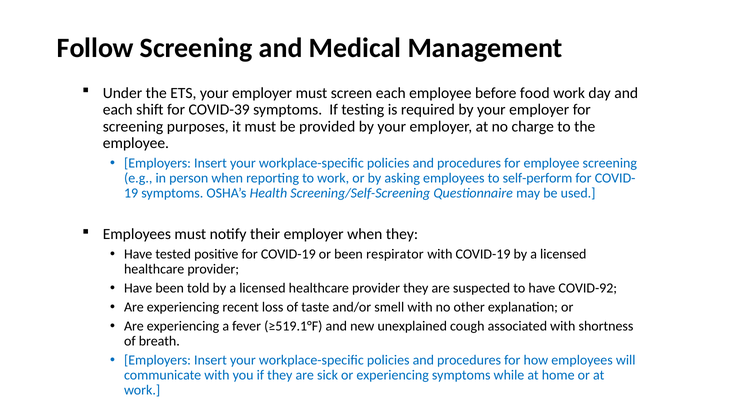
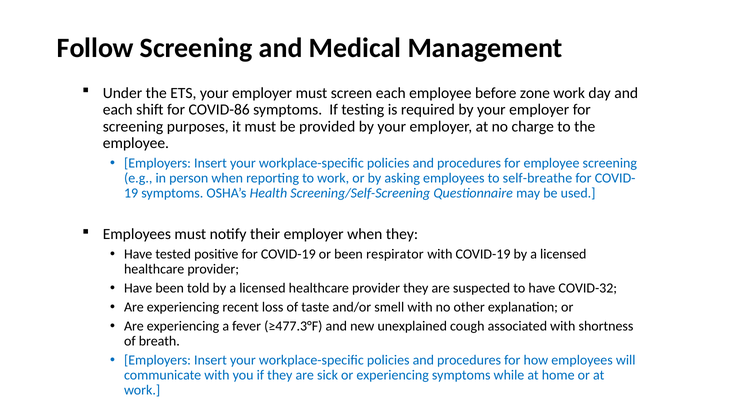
food: food -> zone (535, 93)
COVID-39: COVID-39 -> COVID-86 (219, 110)
self-perform: self-perform -> self-breathe (537, 178)
COVID-92: COVID-92 -> COVID-32 (588, 288)
≥519.1°F: ≥519.1°F -> ≥477.3°F (293, 326)
